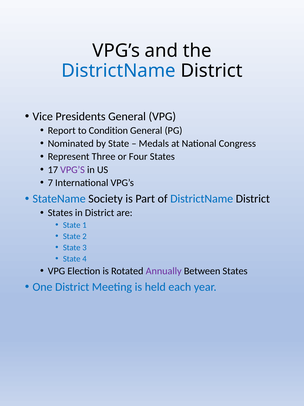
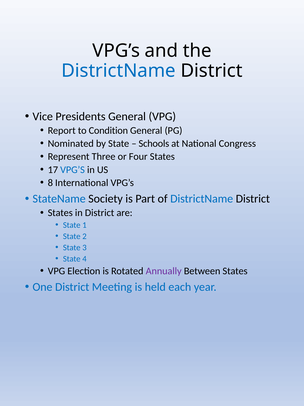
Medals: Medals -> Schools (154, 143)
VPG’S colour: purple -> blue (73, 169)
7: 7 -> 8 (50, 182)
